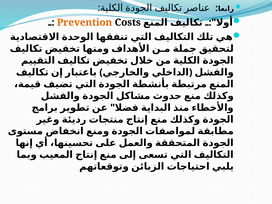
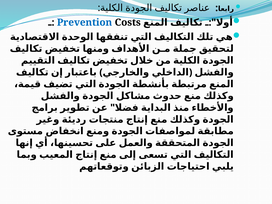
Prevention colour: orange -> blue (85, 22)
